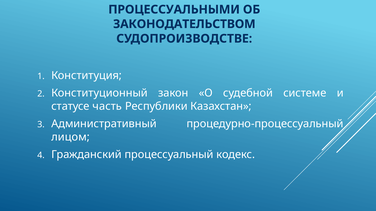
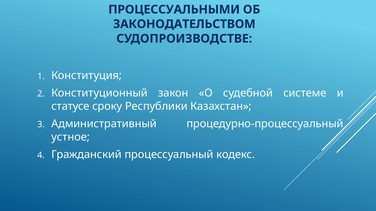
часть: часть -> сроку (107, 106)
лицом: лицом -> устное (71, 137)
